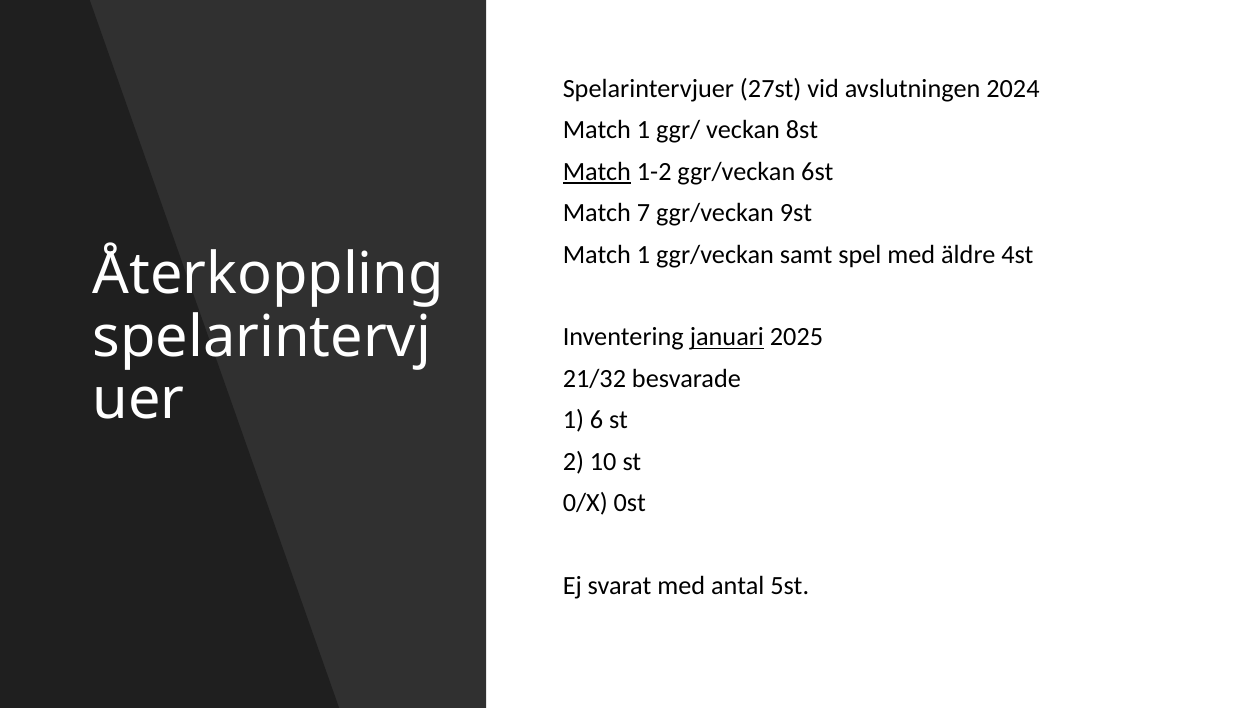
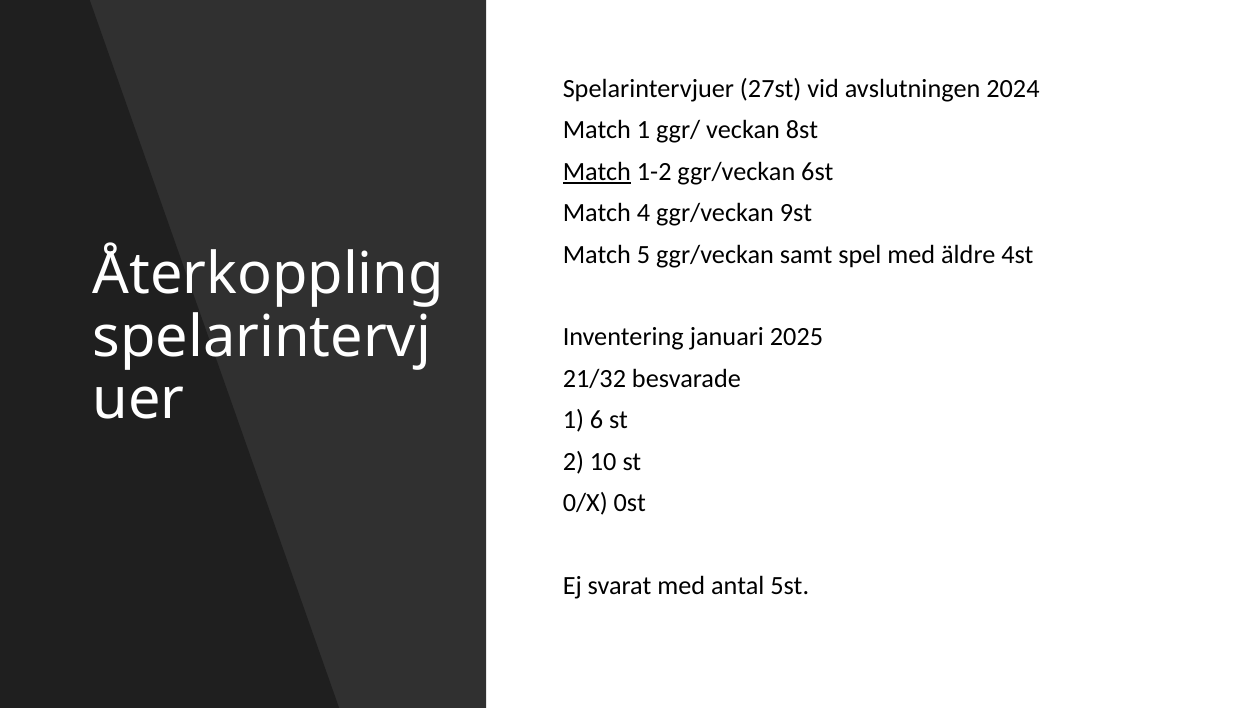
7: 7 -> 4 (644, 213)
1: 1 -> 5 (644, 255)
januari underline: present -> none (727, 337)
